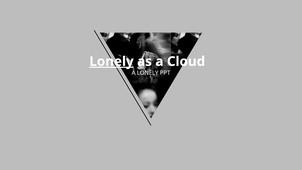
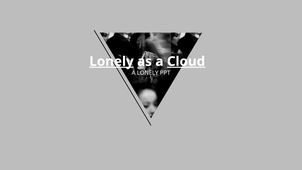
Cloud underline: none -> present (186, 61)
